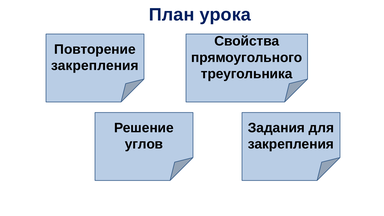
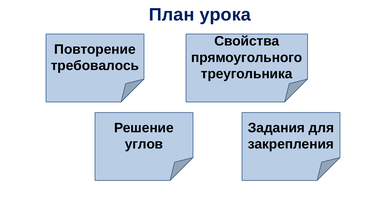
закрепления: закрепления -> требовалось (95, 66)
